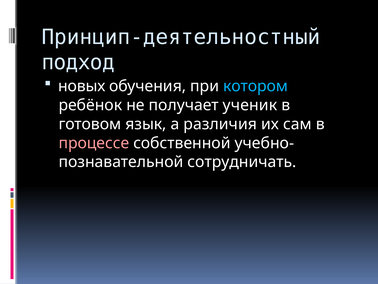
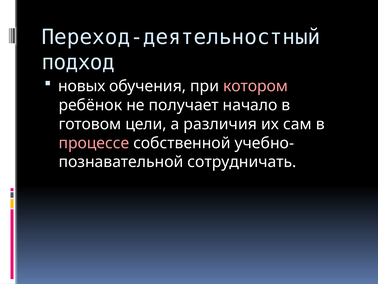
Принцип-деятельностный: Принцип-деятельностный -> Переход-деятельностный (181, 37)
котором colour: light blue -> pink (256, 86)
ученик: ученик -> начало (250, 105)
язык: язык -> цели (146, 124)
